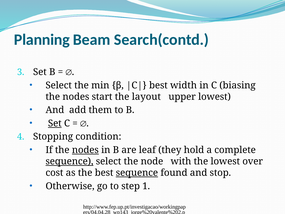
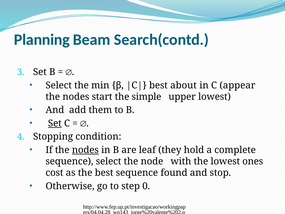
width: width -> about (184, 85)
biasing: biasing -> appear (237, 85)
layout: layout -> simple (146, 97)
sequence underline: present -> none (69, 161)
over: over -> ones (253, 161)
sequence underline: present -> none (137, 173)
1: 1 -> 0 (146, 186)
